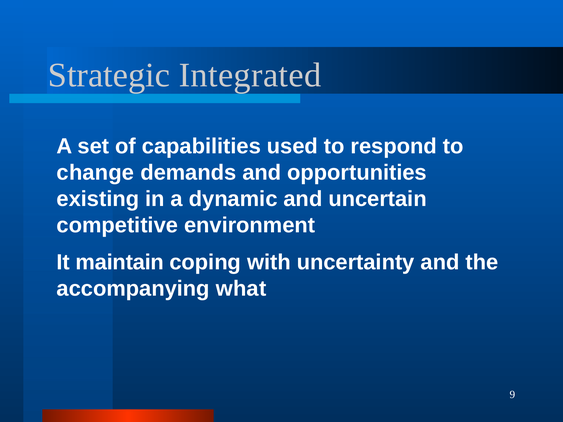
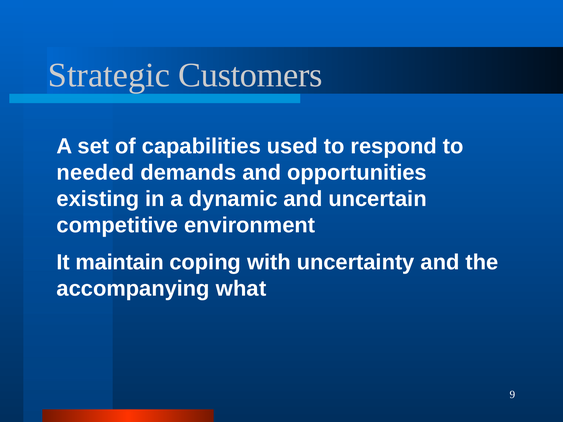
Integrated: Integrated -> Customers (250, 75)
change: change -> needed (95, 173)
